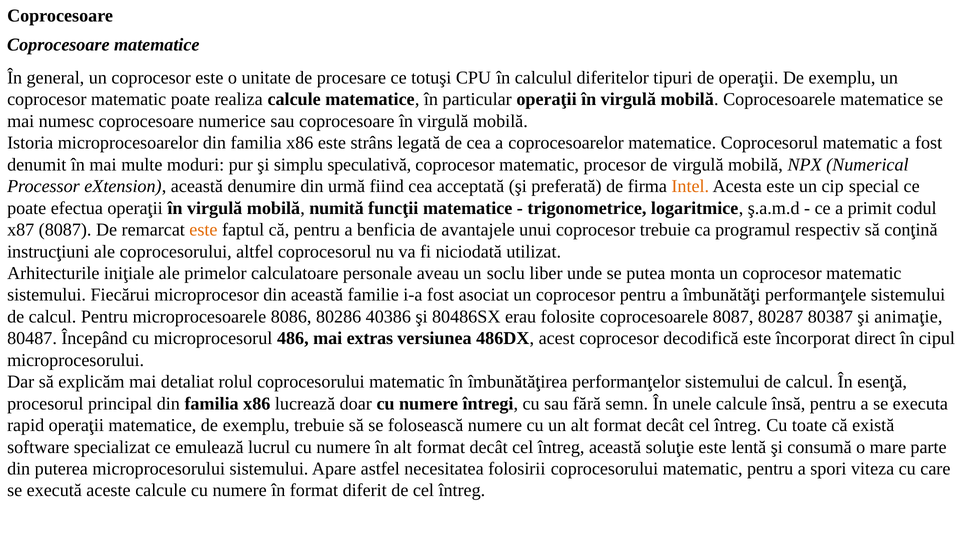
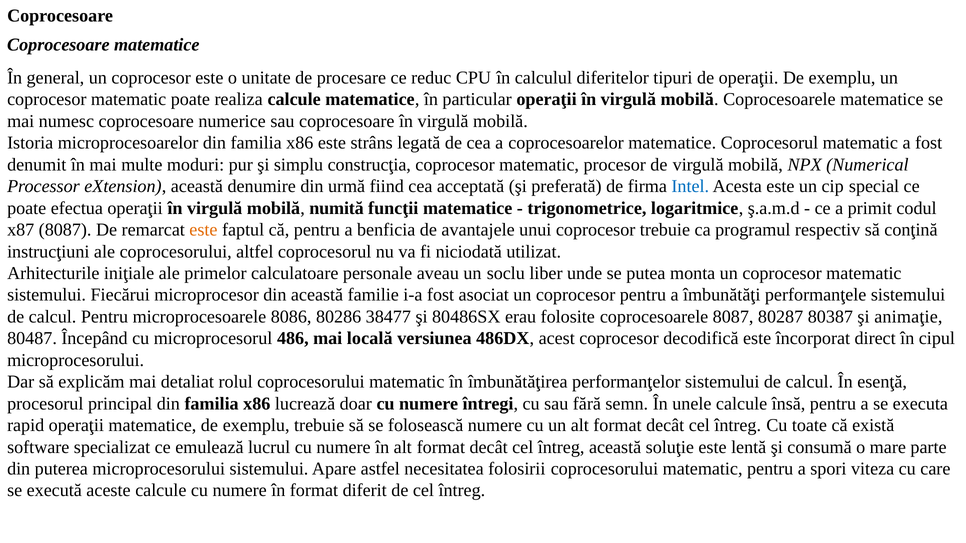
totuşi: totuşi -> reduc (431, 78)
speculativă: speculativă -> construcţia (369, 165)
Intel colour: orange -> blue (690, 187)
40386: 40386 -> 38477 (388, 317)
extras: extras -> locală (370, 339)
